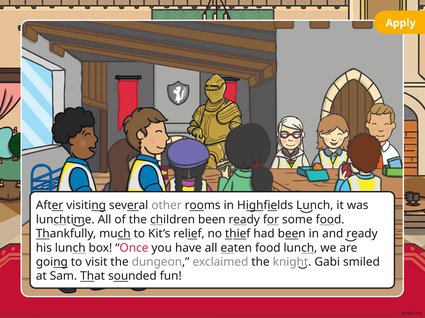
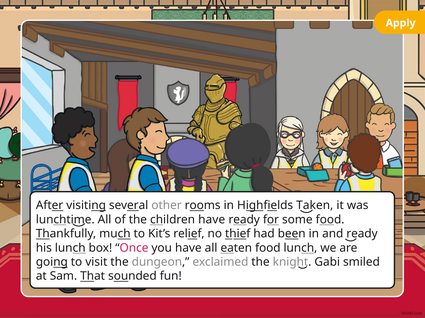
Highfields Lunch: Lunch -> Taken (315, 206)
children been: been -> have (212, 220)
